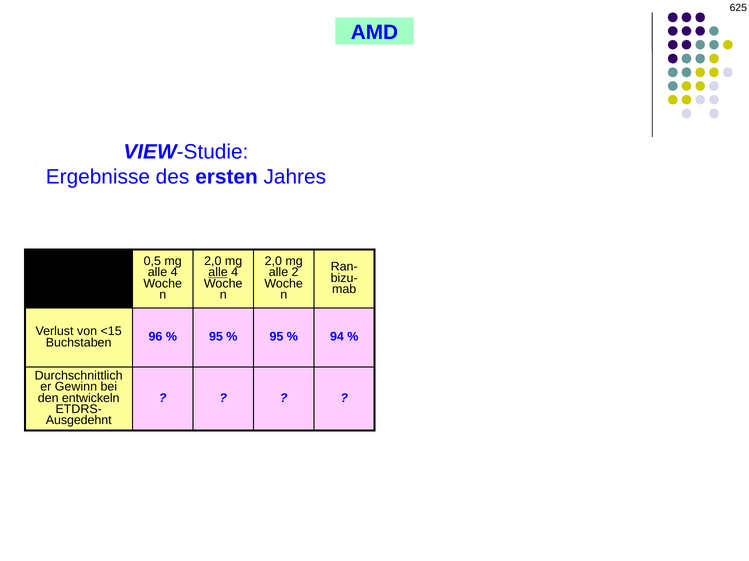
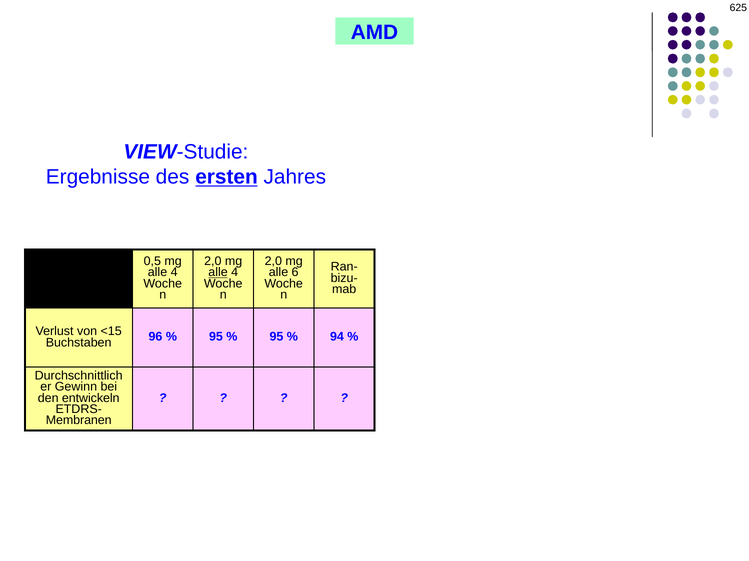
ersten underline: none -> present (226, 177)
2: 2 -> 6 (295, 273)
Ausgedehnt: Ausgedehnt -> Membranen (79, 421)
